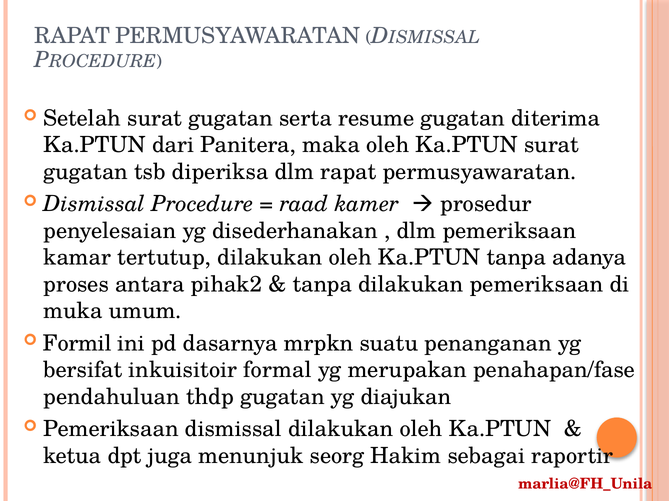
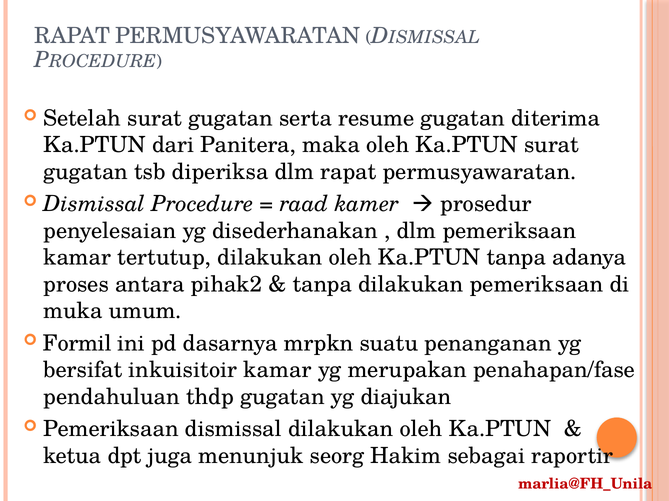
inkuisitoir formal: formal -> kamar (277, 371)
